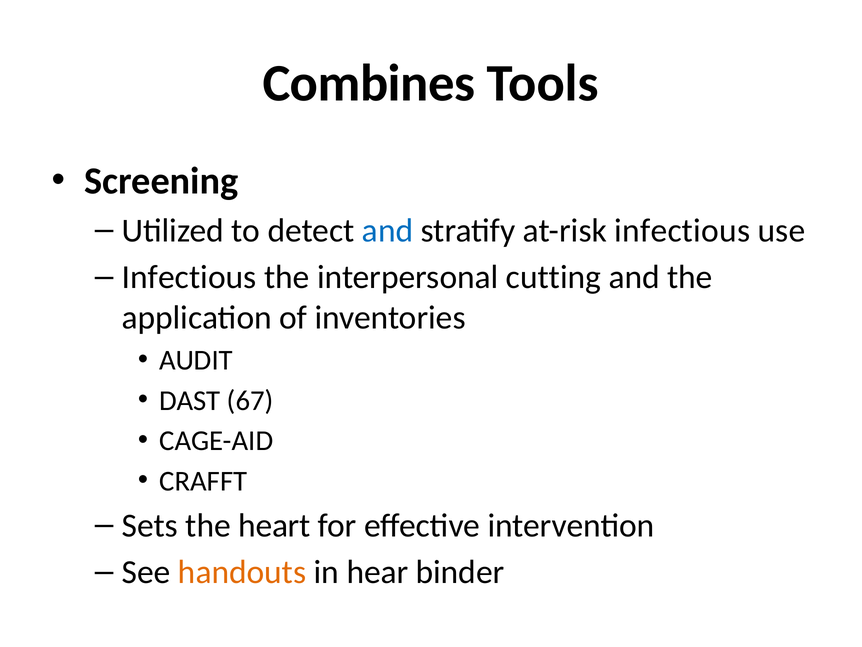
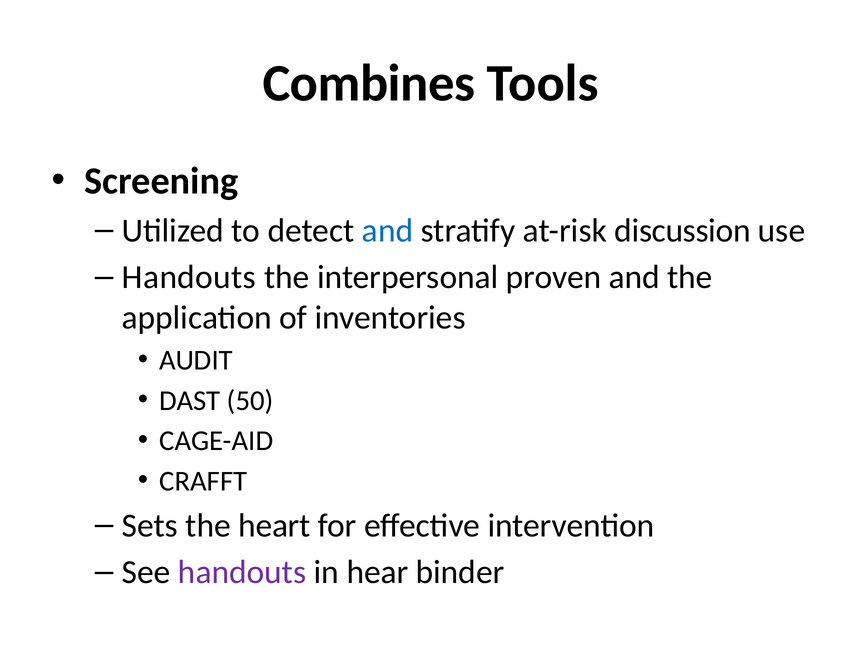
at-risk infectious: infectious -> discussion (683, 230)
Infectious: Infectious -> Handouts (189, 277)
cutting: cutting -> proven (554, 277)
67: 67 -> 50 (250, 400)
handouts colour: orange -> purple (242, 572)
